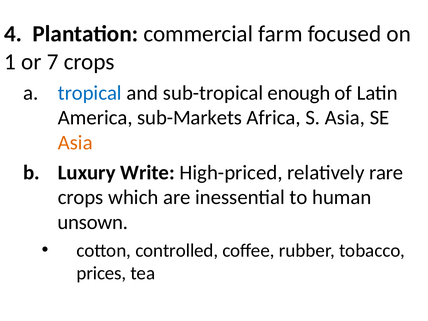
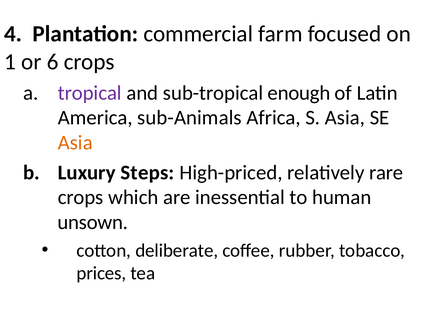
7: 7 -> 6 (53, 62)
tropical colour: blue -> purple (90, 93)
sub-Markets: sub-Markets -> sub-Animals (190, 118)
Write: Write -> Steps (147, 172)
controlled: controlled -> deliberate (177, 250)
